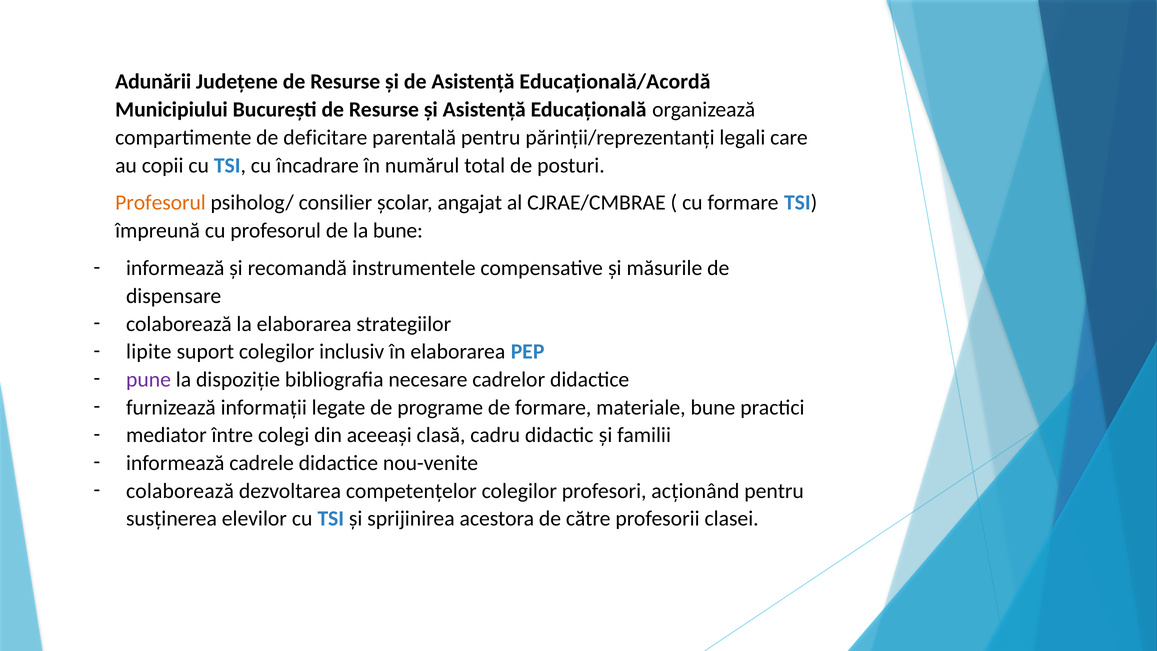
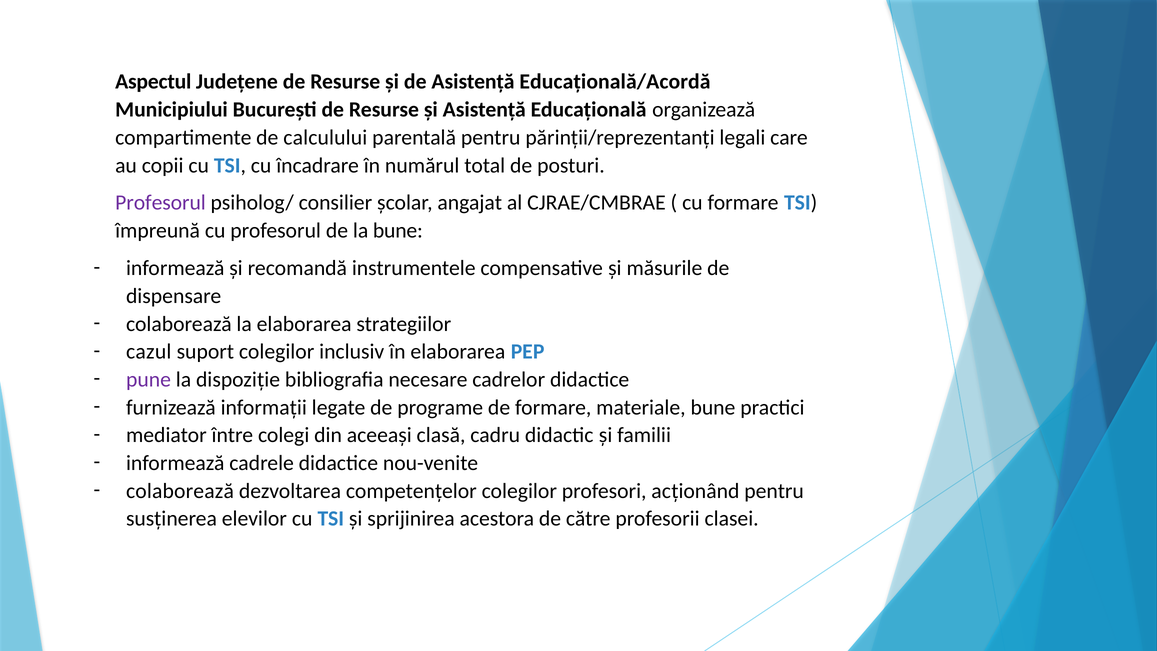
Adunării: Adunării -> Aspectul (153, 82)
deficitare: deficitare -> calculului (325, 137)
Profesorul colour: orange -> purple (160, 203)
lipite: lipite -> cazul (149, 352)
